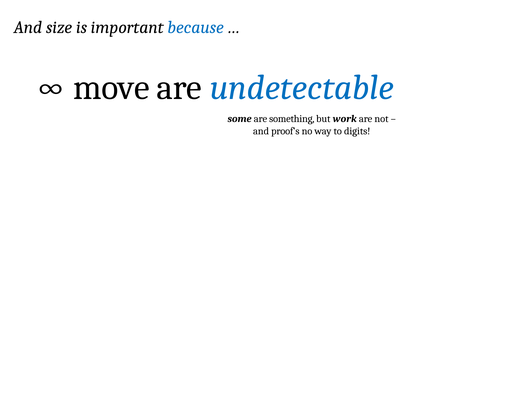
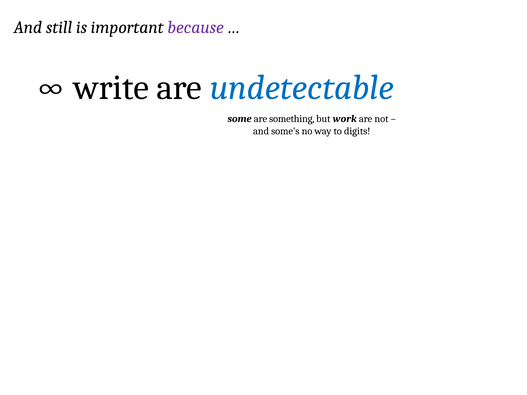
size: size -> still (59, 28)
because colour: blue -> purple (196, 28)
move: move -> write (111, 88)
proof's: proof's -> some's (285, 131)
